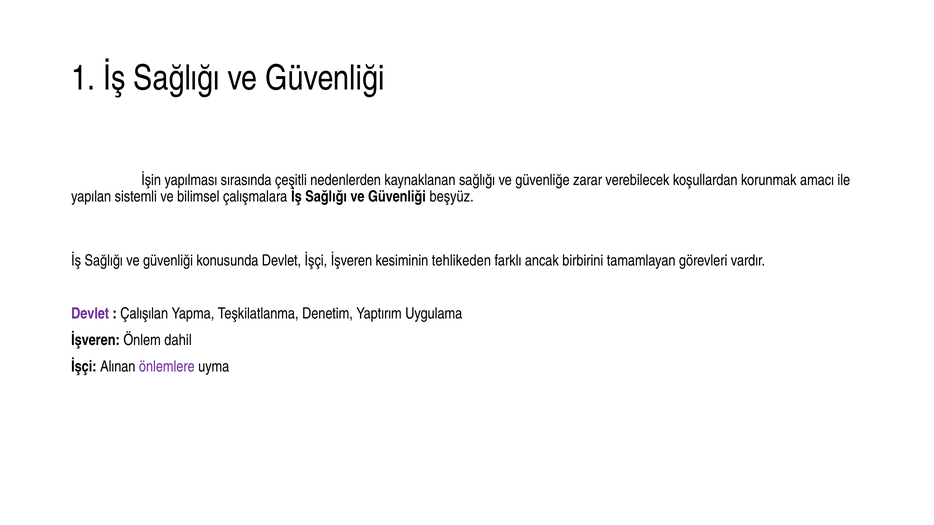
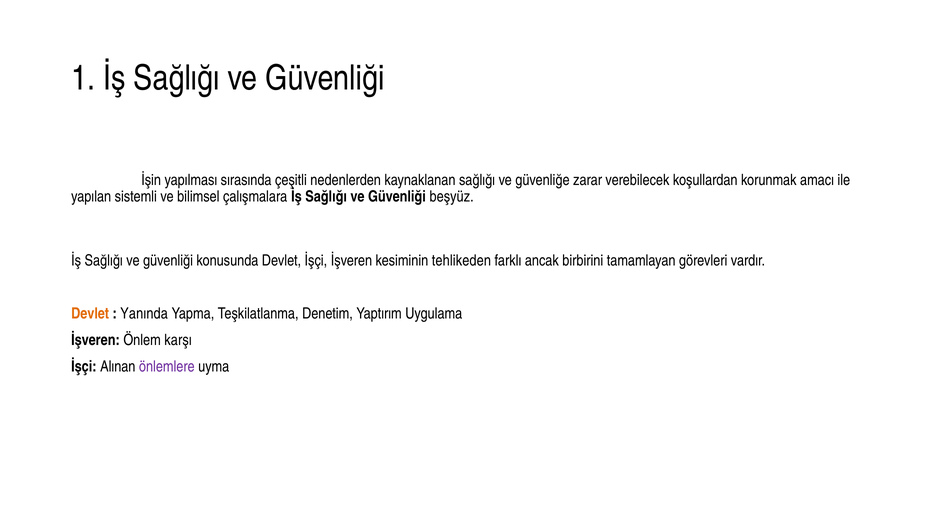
Devlet colour: purple -> orange (90, 314)
Çalışılan: Çalışılan -> Yanında (144, 314)
dahil: dahil -> karşı (178, 341)
